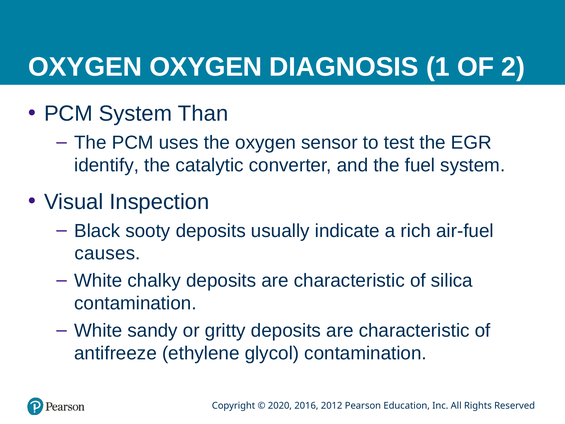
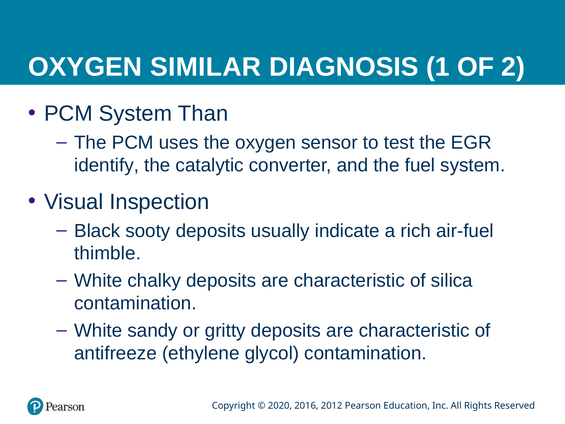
OXYGEN OXYGEN: OXYGEN -> SIMILAR (206, 67)
causes: causes -> thimble (108, 253)
